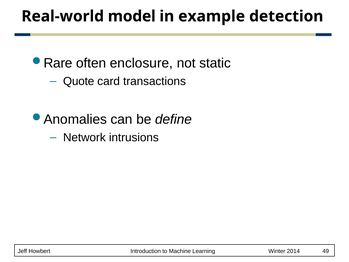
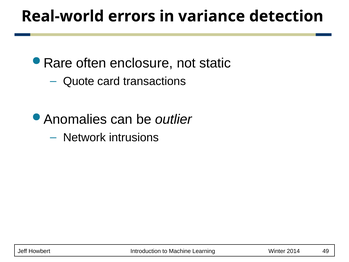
model: model -> errors (132, 16)
example: example -> variance (212, 16)
define: define -> outlier (174, 119)
